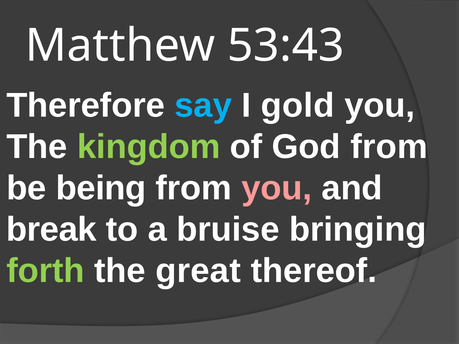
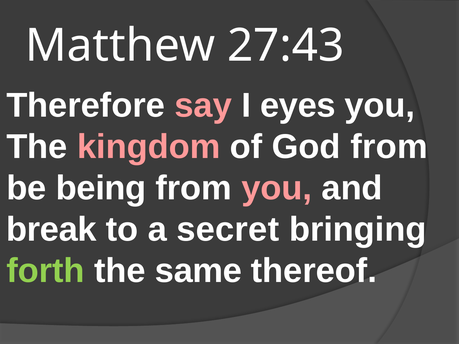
53:43: 53:43 -> 27:43 (286, 46)
say colour: light blue -> pink (203, 106)
gold: gold -> eyes (298, 106)
kingdom colour: light green -> pink (149, 147)
bruise: bruise -> secret (228, 230)
great: great -> same (198, 271)
